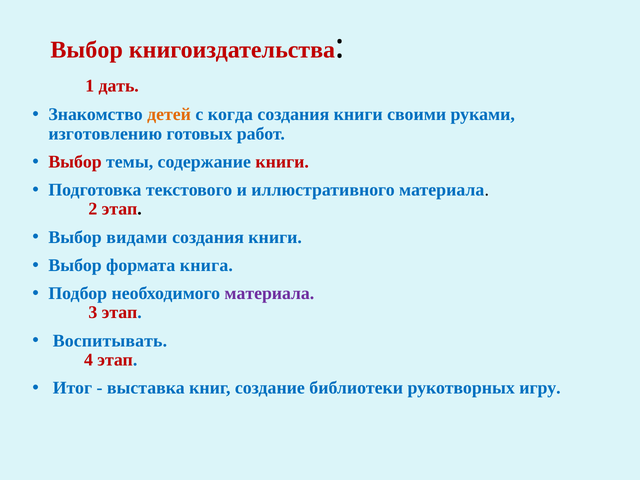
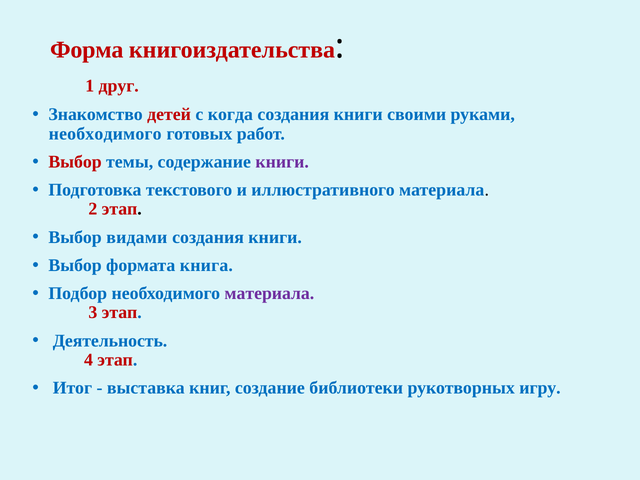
Выбор: Выбор -> Форма (87, 50)
дать: дать -> друг (119, 86)
детей colour: orange -> red (169, 114)
изготовлению: изготовлению -> необходимого (105, 134)
книги colour: red -> purple (282, 162)
Воспитывать: Воспитывать -> Деятельность (110, 341)
